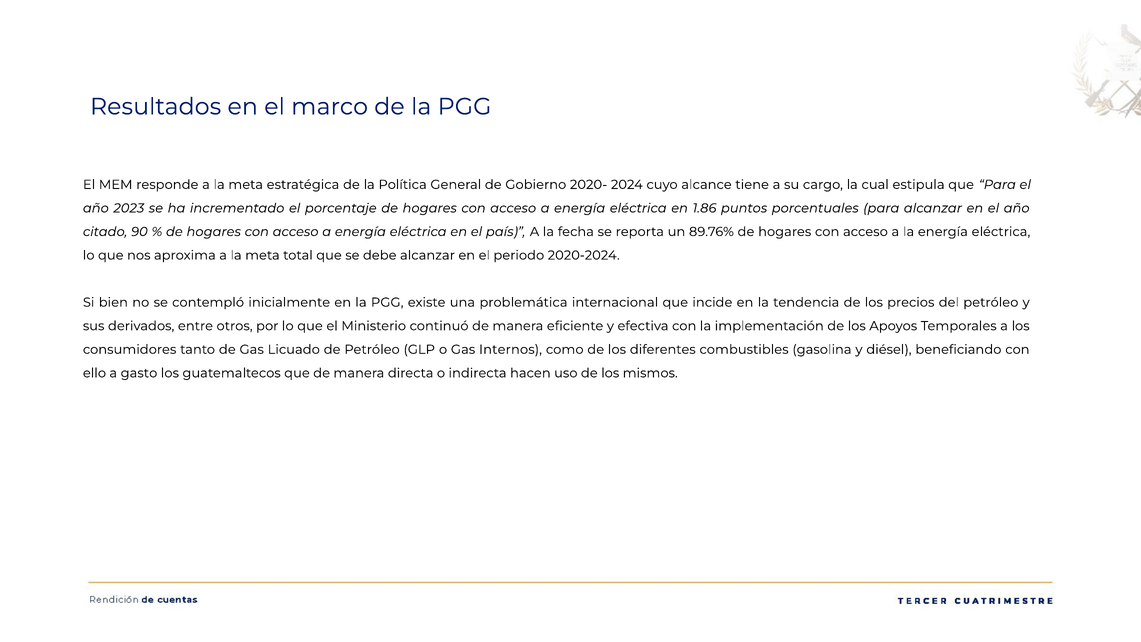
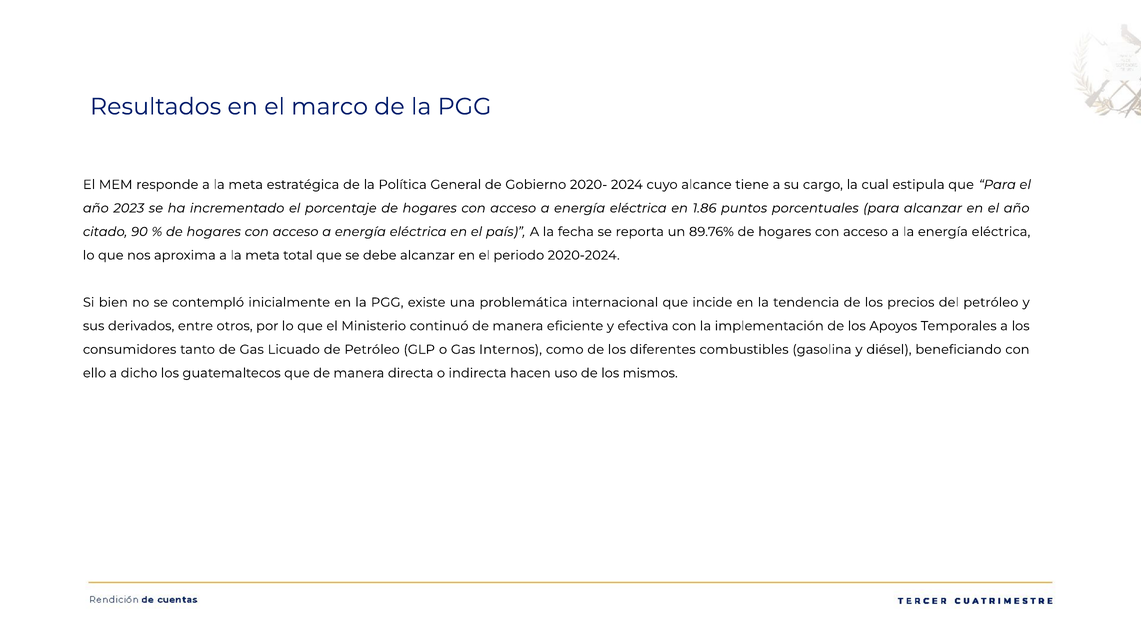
gasto: gasto -> dicho (139, 373)
